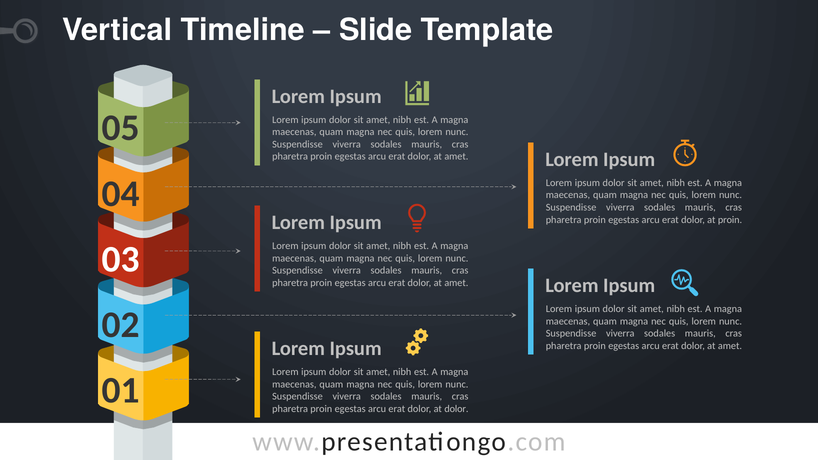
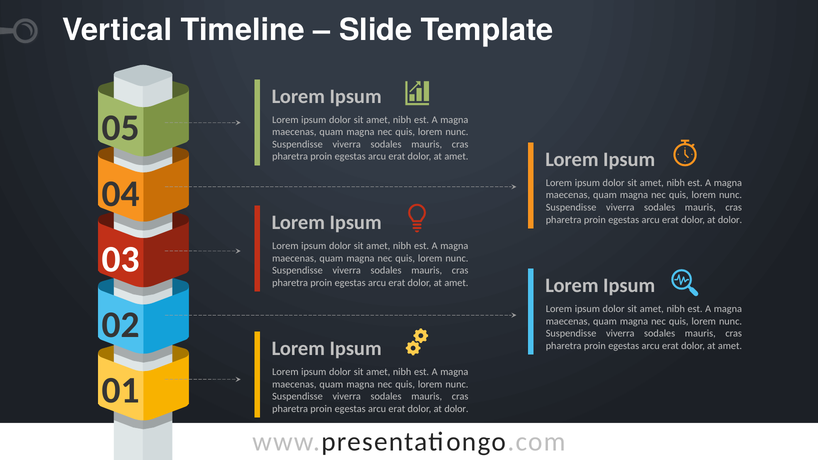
proin: proin -> dolor (730, 220)
